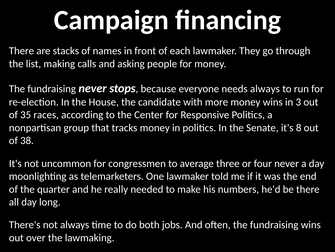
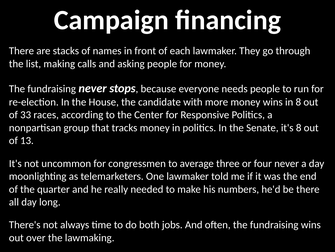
needs always: always -> people (265, 89)
in 3: 3 -> 8 (298, 102)
35: 35 -> 33 (26, 115)
38: 38 -> 13 (27, 140)
